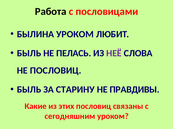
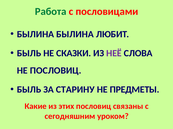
Работа colour: black -> green (51, 12)
БЫЛИНА УРОКОМ: УРОКОМ -> БЫЛИНА (75, 34)
ПЕЛАСЬ: ПЕЛАСЬ -> СКАЗКИ (74, 54)
ПРАВДИВЫ: ПРАВДИВЫ -> ПРЕДМЕТЫ (135, 90)
